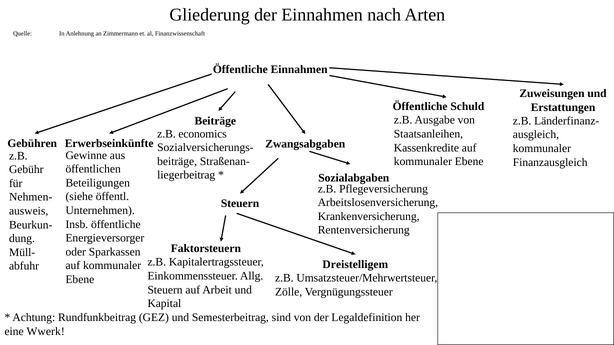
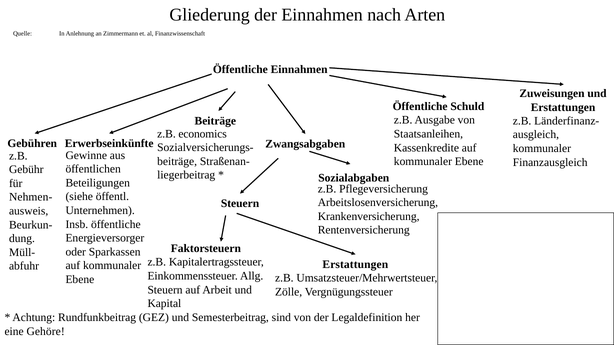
Dreistelligem: Dreistelligem -> Erstattungen (355, 265)
Wwerk: Wwerk -> Gehöre (46, 332)
